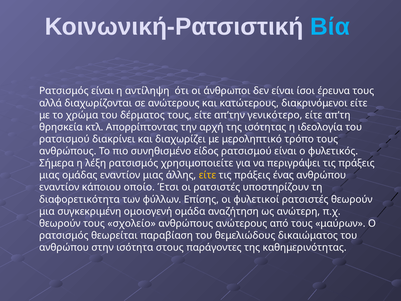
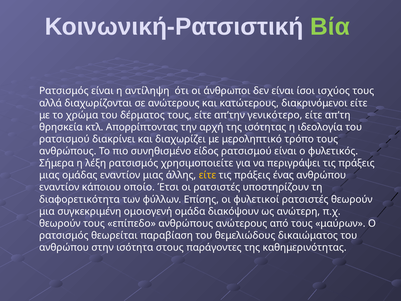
Βία colour: light blue -> light green (330, 27)
έρευνα: έρευνα -> ισχύος (334, 91)
αναζήτηση: αναζήτηση -> διακόψουν (233, 211)
σχολείο: σχολείο -> επίπεδο (132, 223)
